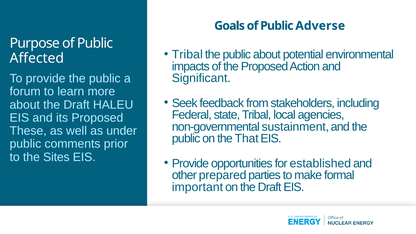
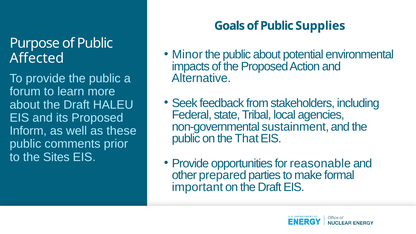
Adverse: Adverse -> Supplies (320, 26)
Tribal: Tribal -> Minor (187, 55)
Significant: Significant -> Alternative (201, 78)
These: These -> Inform (28, 131)
under: under -> these (121, 131)
established: established -> reasonable (320, 163)
